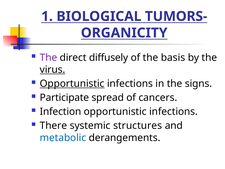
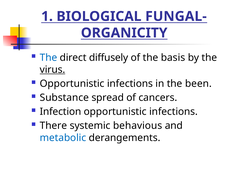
TUMORS-: TUMORS- -> FUNGAL- (176, 16)
The colour: purple -> blue (48, 57)
Opportunistic underline: present -> none (72, 83)
signs: signs -> been (198, 83)
Participate: Participate -> Substance (64, 97)
structures: structures -> behavious (138, 125)
